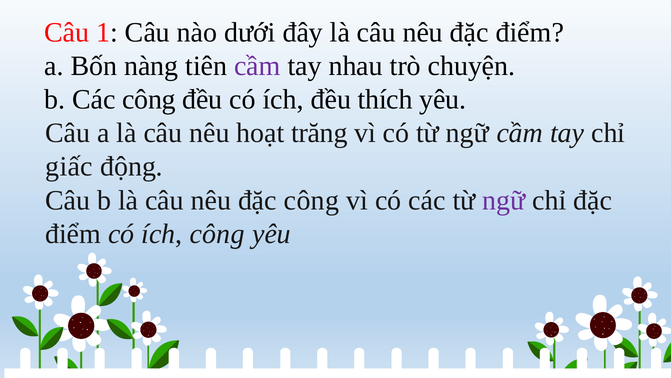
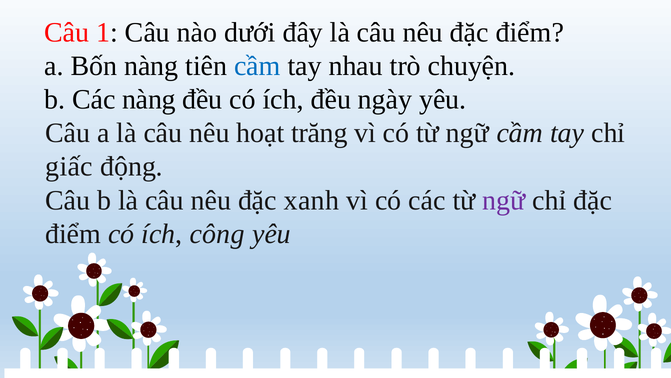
cầm colour: purple -> blue (257, 66)
Các công: công -> nàng (149, 99)
thích: thích -> ngày (385, 99)
đặc công: công -> xanh (311, 200)
